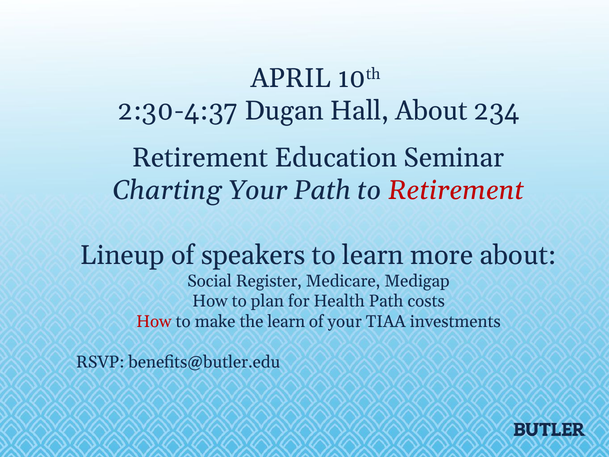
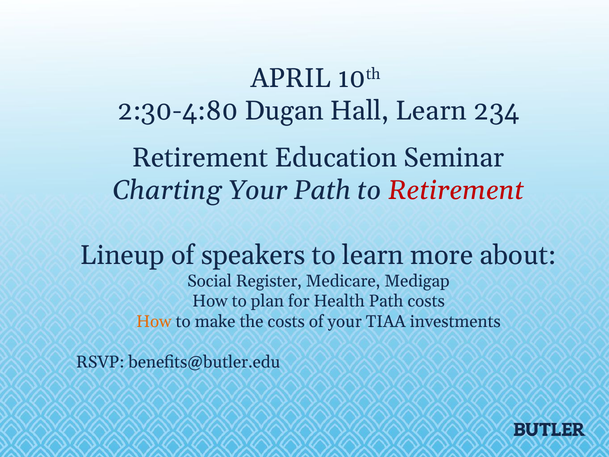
2:30-4:37: 2:30-4:37 -> 2:30-4:80 (178, 111)
Hall About: About -> Learn (431, 111)
How colour: red -> orange (154, 321)
the learn: learn -> costs (286, 321)
